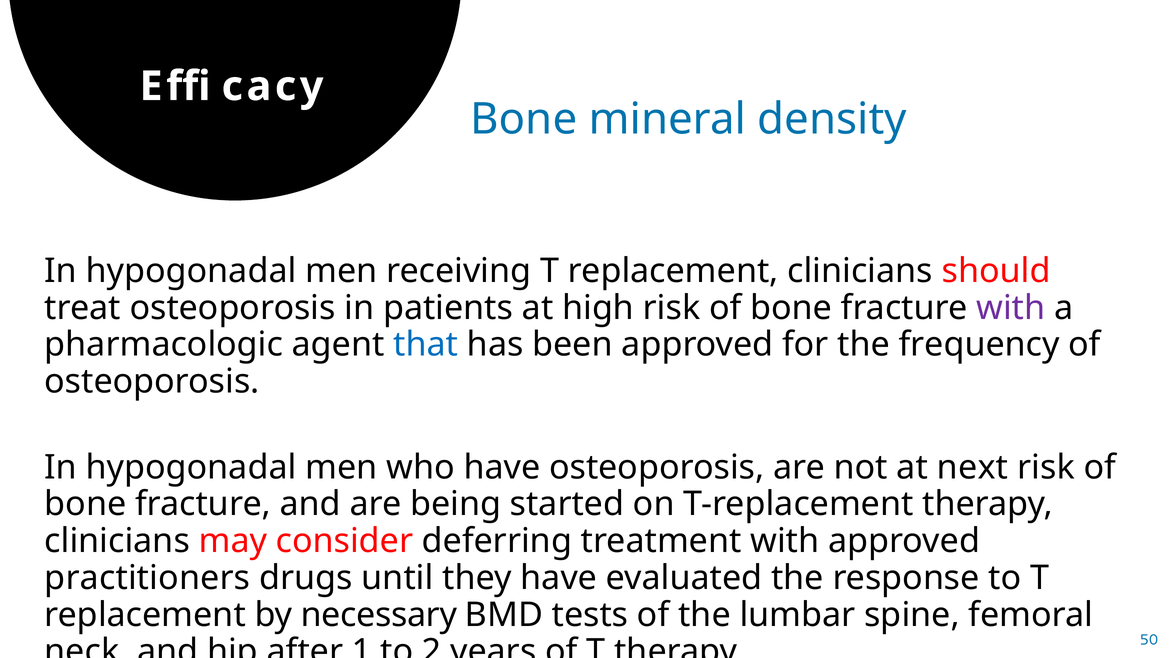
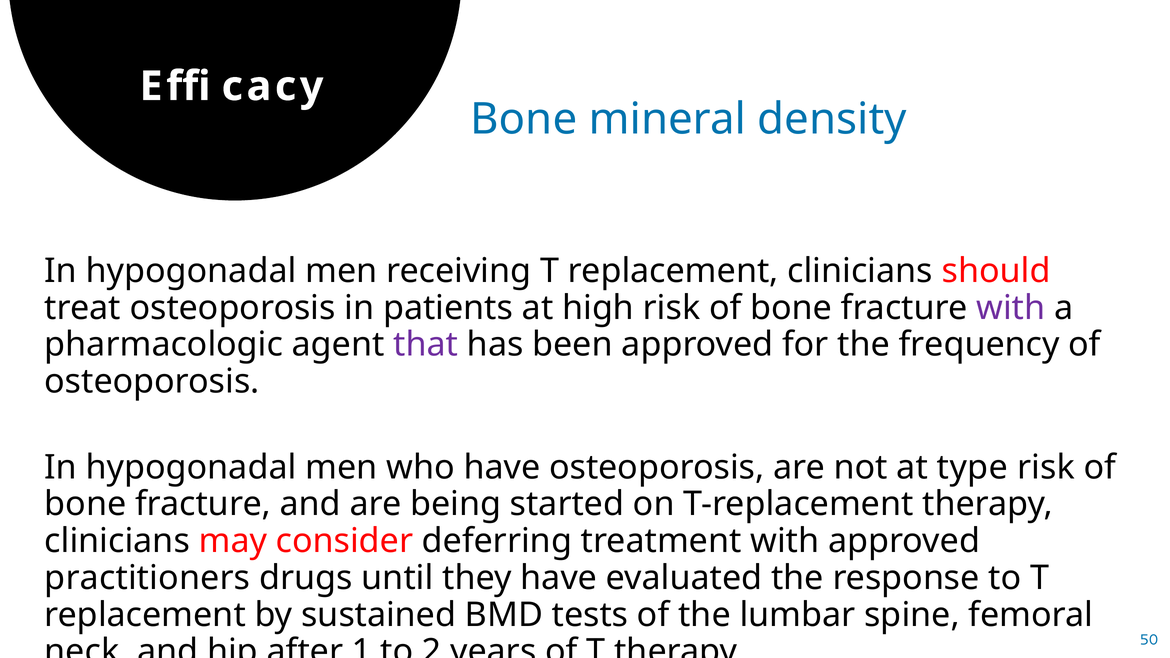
that colour: blue -> purple (426, 345)
next: next -> type (972, 467)
necessary: necessary -> sustained (379, 615)
